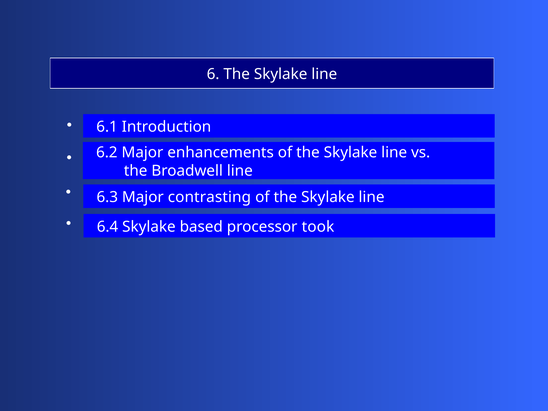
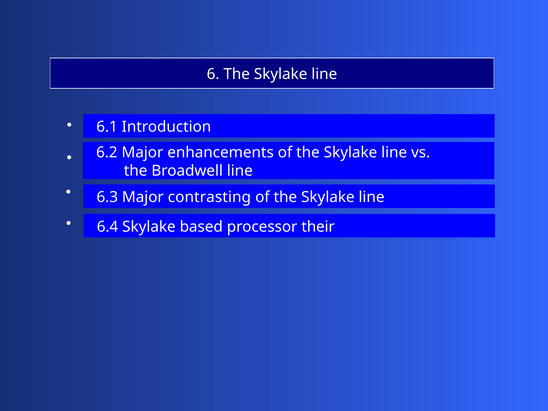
took: took -> their (318, 227)
